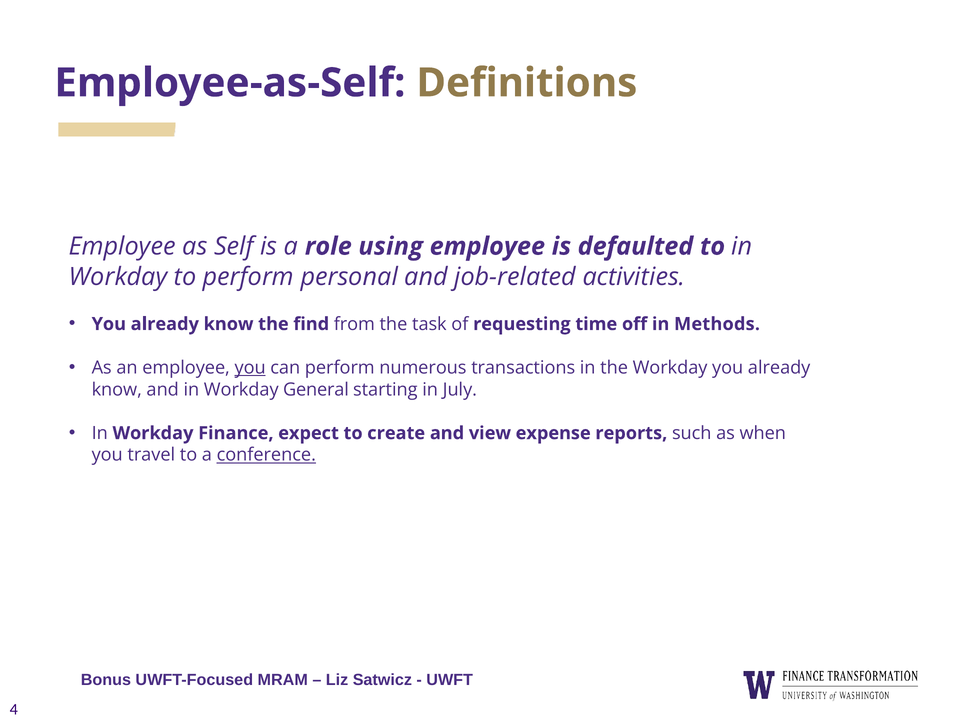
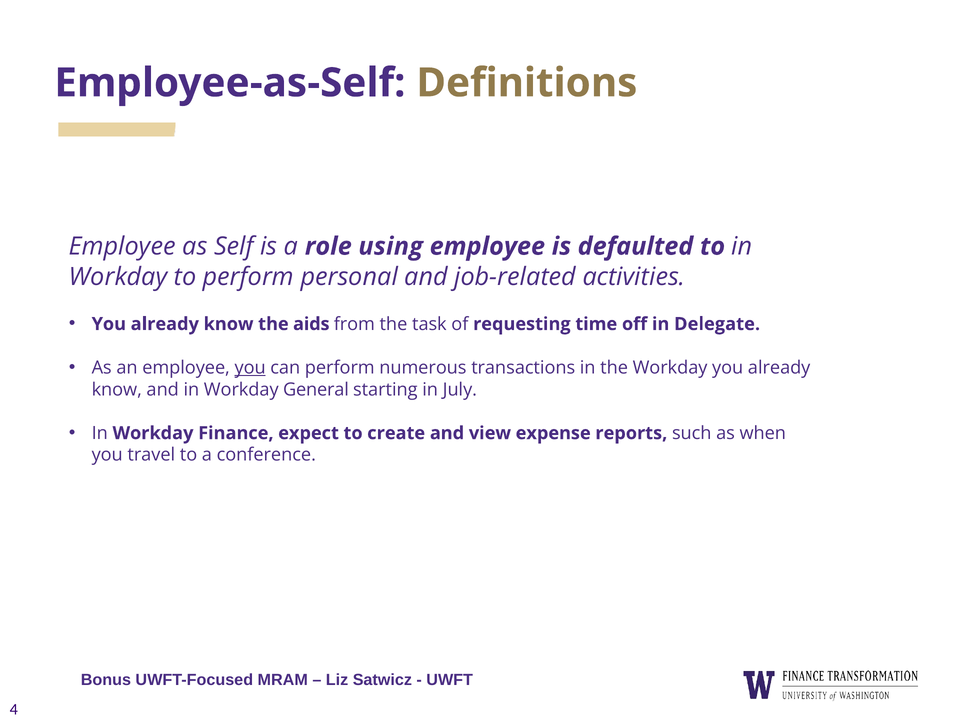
find: find -> aids (311, 324)
Methods: Methods -> Delegate (717, 324)
conference underline: present -> none (266, 455)
